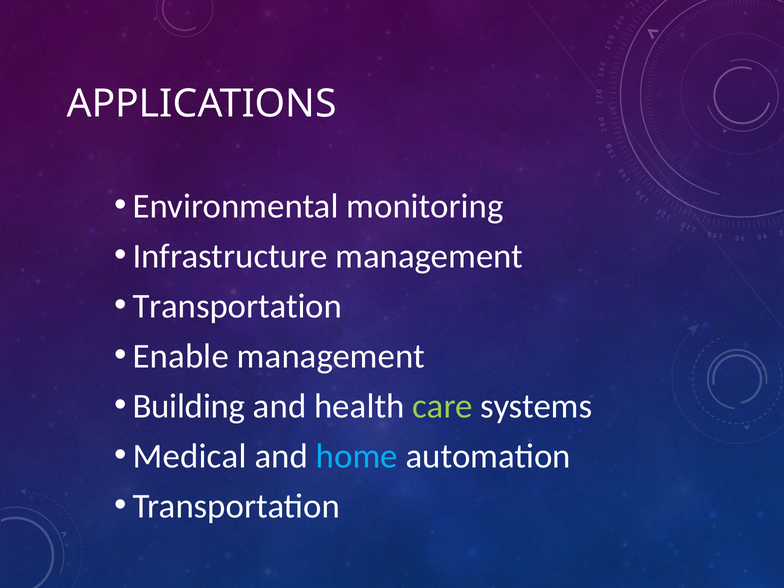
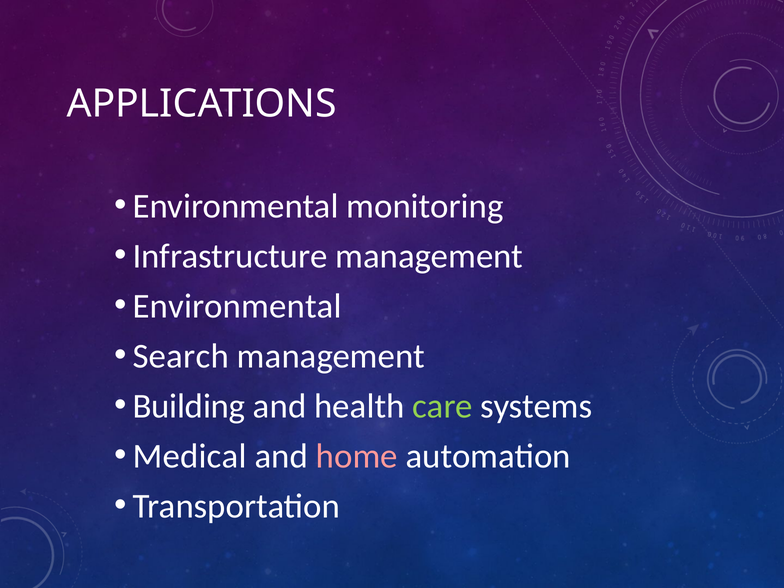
Transportation: Transportation -> Environmental (237, 306)
Enable: Enable -> Search (181, 356)
home colour: light blue -> pink (357, 456)
